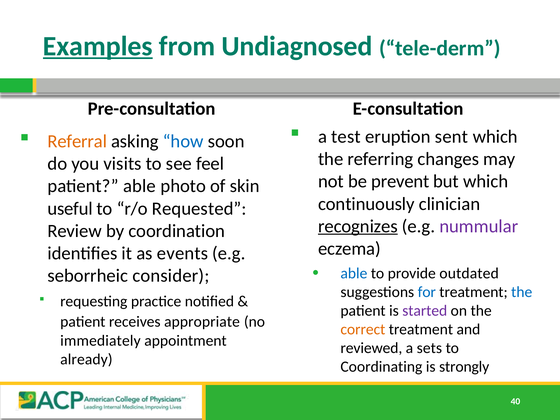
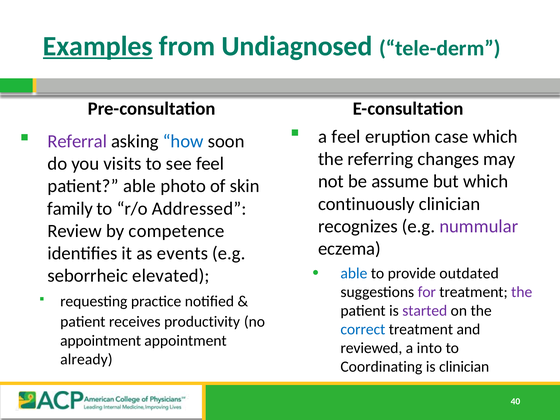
a test: test -> feel (346, 137)
sent: sent -> case (452, 137)
Referral colour: orange -> purple (77, 141)
prevent: prevent -> assume (400, 181)
useful: useful -> family (70, 209)
Requested: Requested -> Addressed (199, 209)
recognizes underline: present -> none (358, 226)
coordination: coordination -> competence (177, 231)
consider: consider -> elevated (171, 276)
for colour: blue -> purple (427, 292)
the colour: blue -> purple (522, 292)
appropriate: appropriate -> productivity (202, 322)
correct colour: orange -> blue (363, 329)
immediately: immediately -> appointment (101, 341)
sets: sets -> into (429, 348)
is strongly: strongly -> clinician (464, 367)
